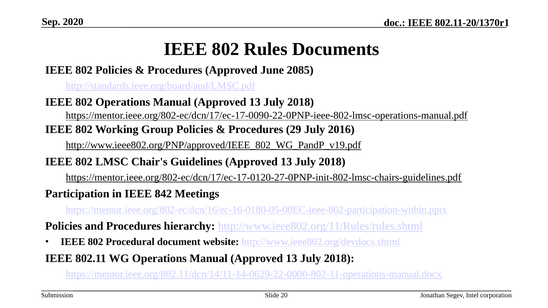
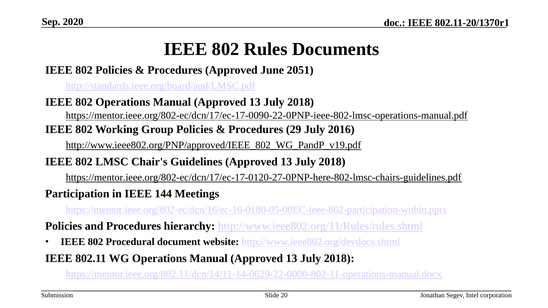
2085: 2085 -> 2051 (300, 70)
https://mentor.ieee.org/802-ec/dcn/17/ec-17-0120-27-0PNP-init-802-lmsc-chairs-guidelines.pdf: https://mentor.ieee.org/802-ec/dcn/17/ec-17-0120-27-0PNP-init-802-lmsc-chairs-guidelines.pdf -> https://mentor.ieee.org/802-ec/dcn/17/ec-17-0120-27-0PNP-here-802-lmsc-chairs-guidelines.pdf (264, 178)
842: 842 -> 144 (163, 194)
